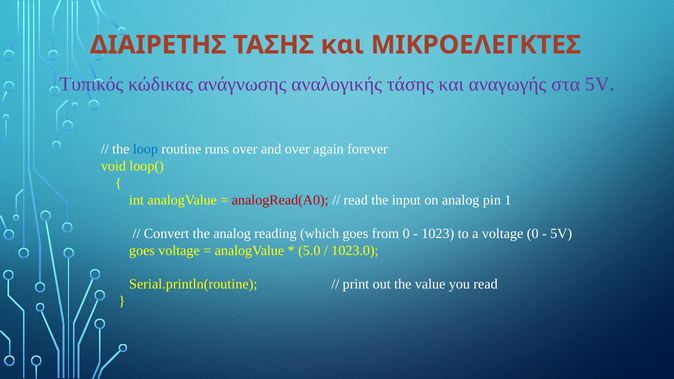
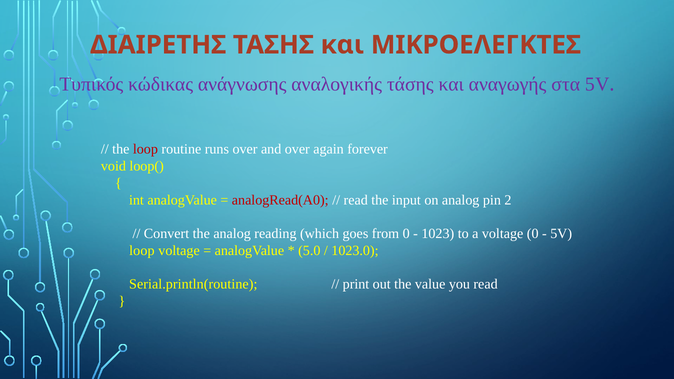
loop colour: blue -> red (145, 149)
1: 1 -> 2 (508, 200)
goes: goes -> loop (142, 251)
